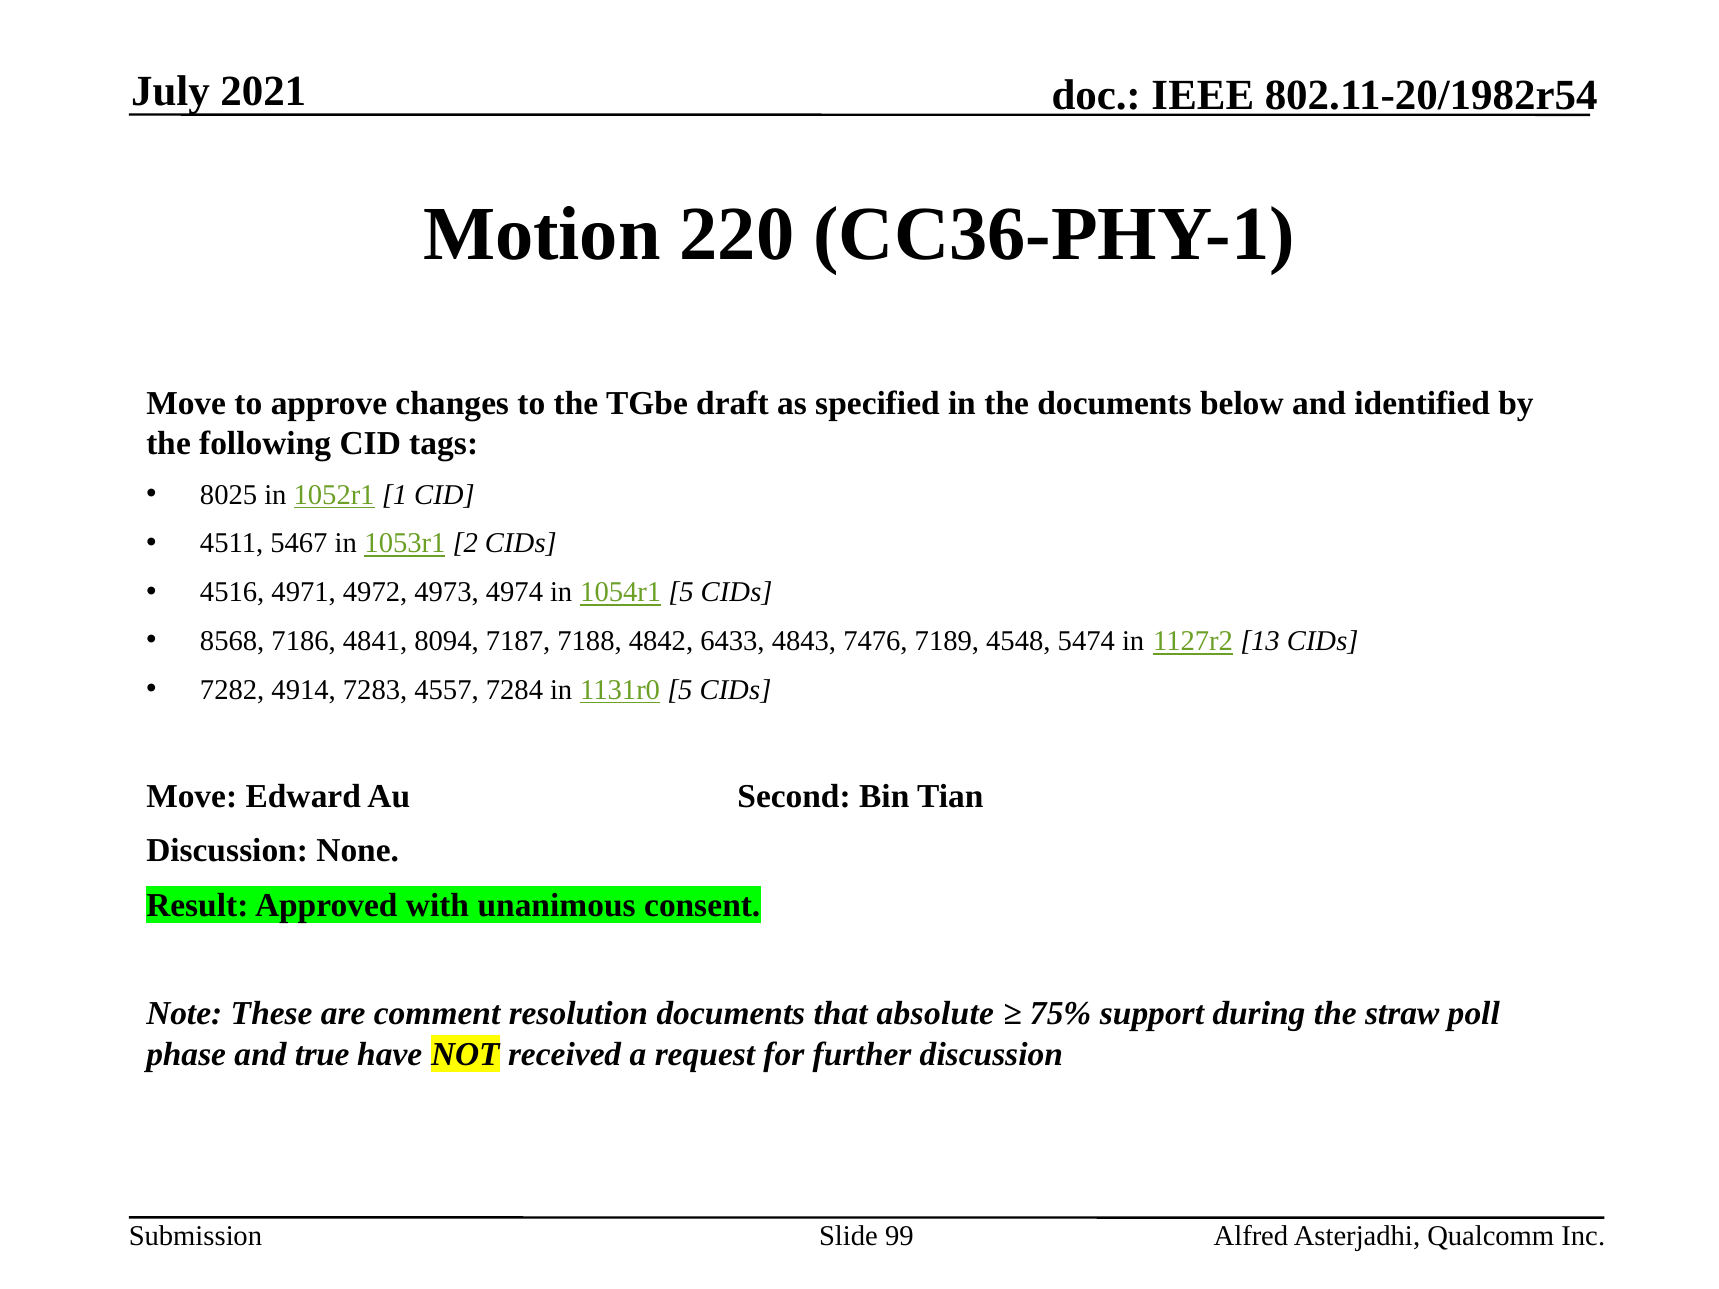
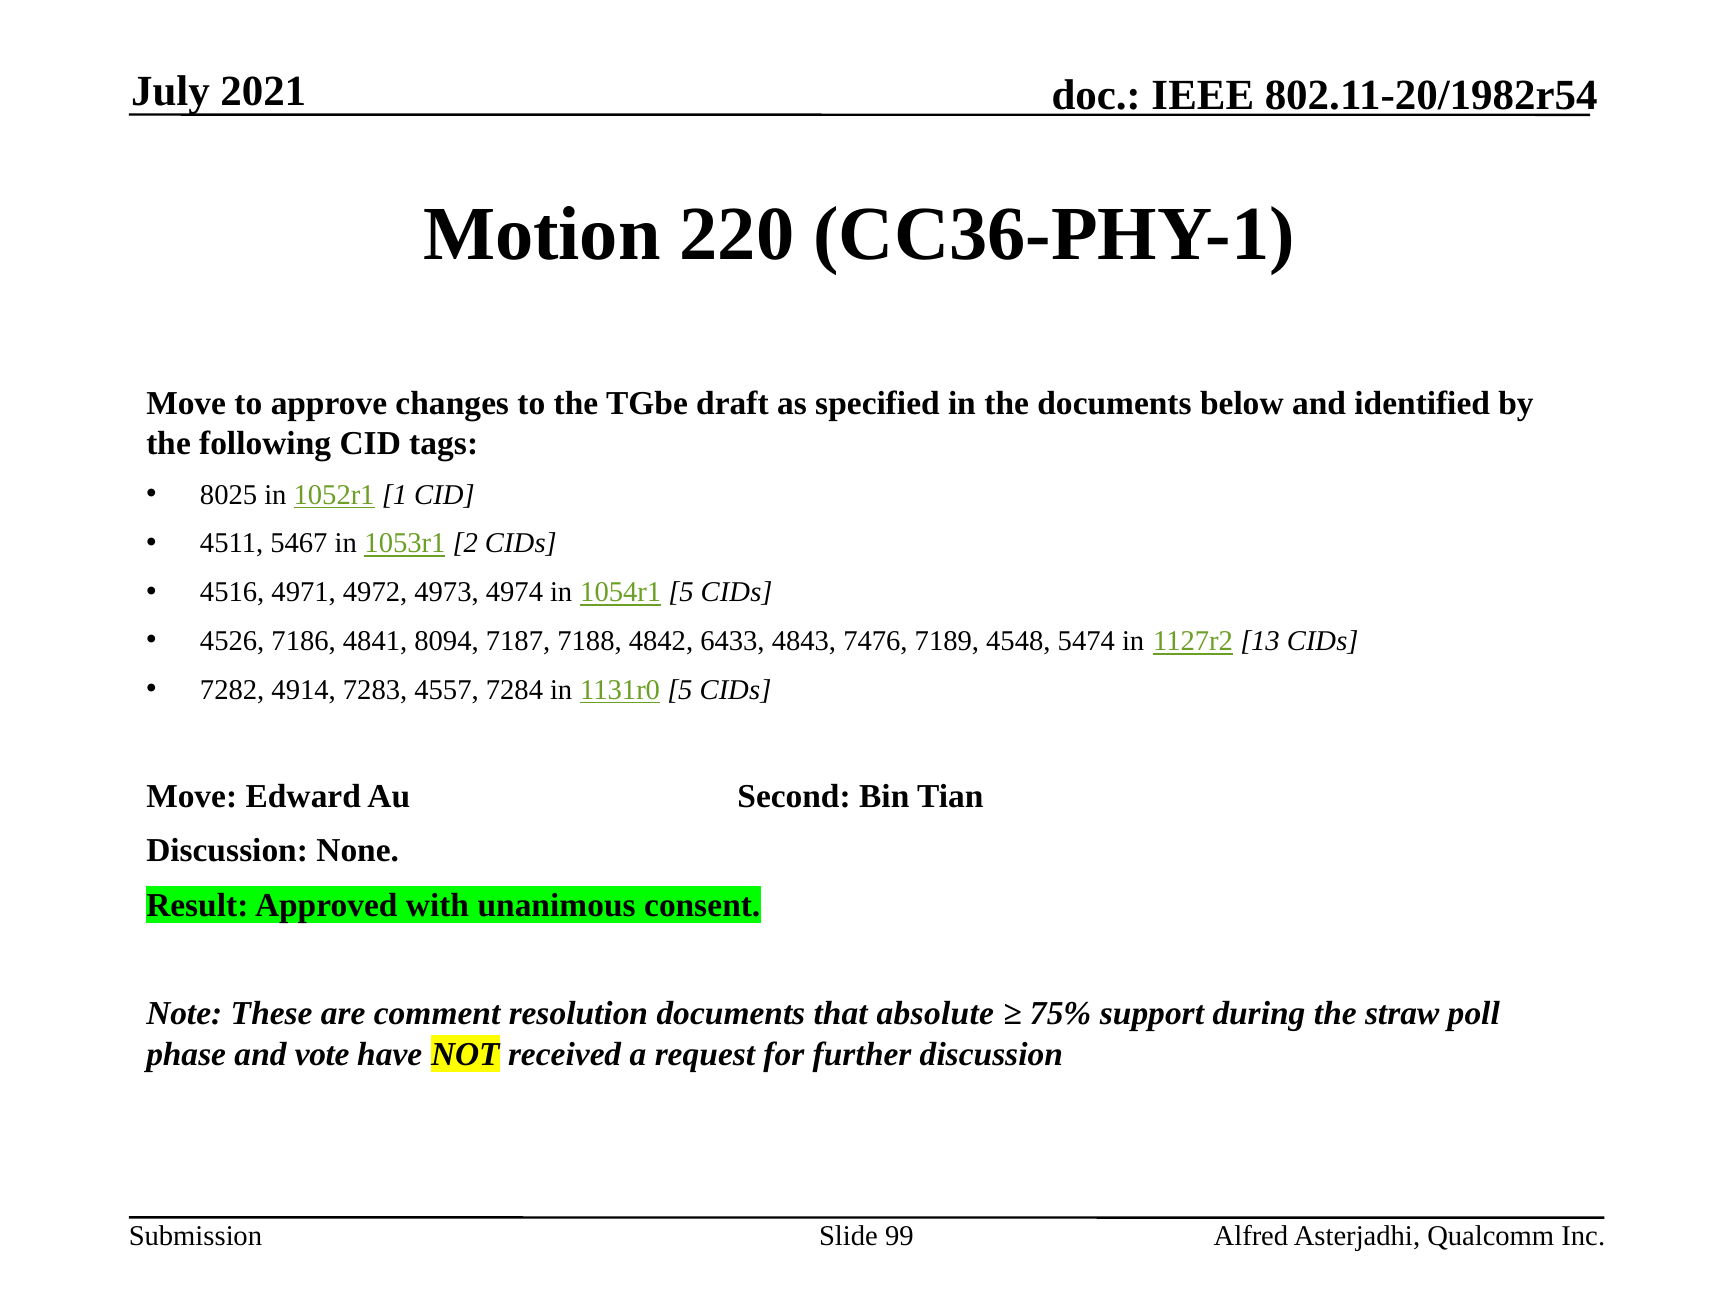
8568: 8568 -> 4526 (232, 641)
true: true -> vote (322, 1054)
